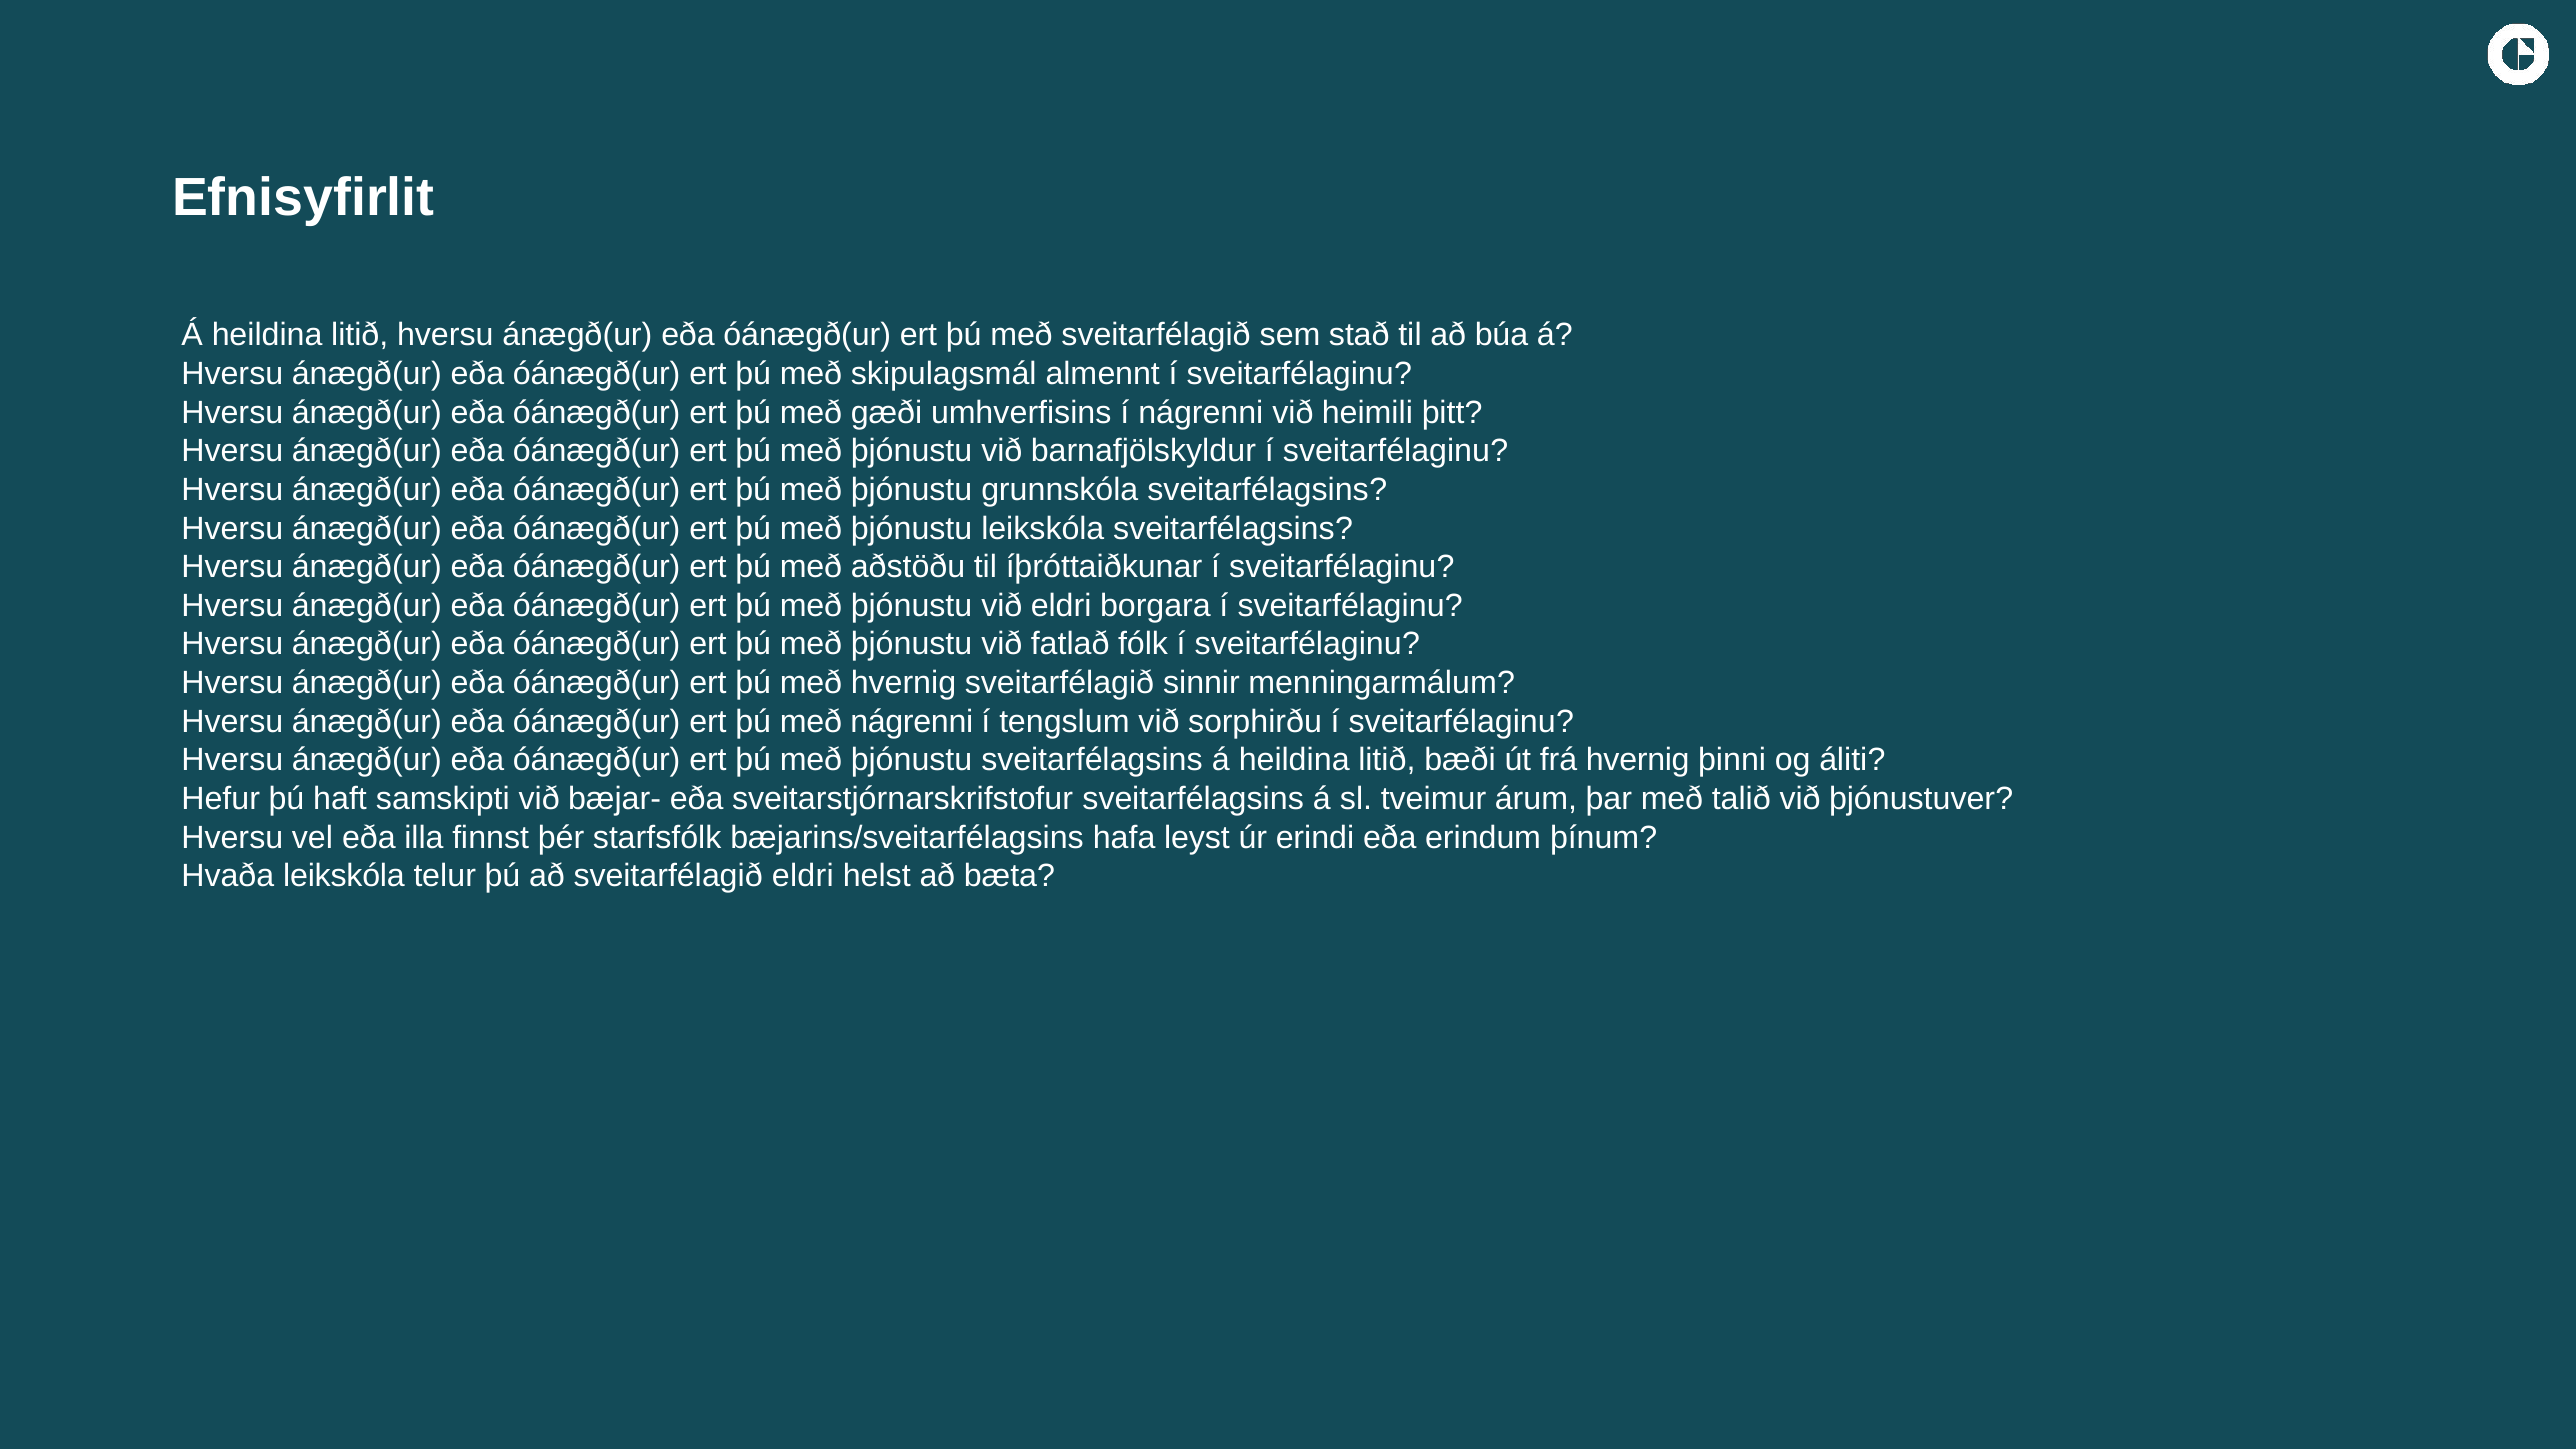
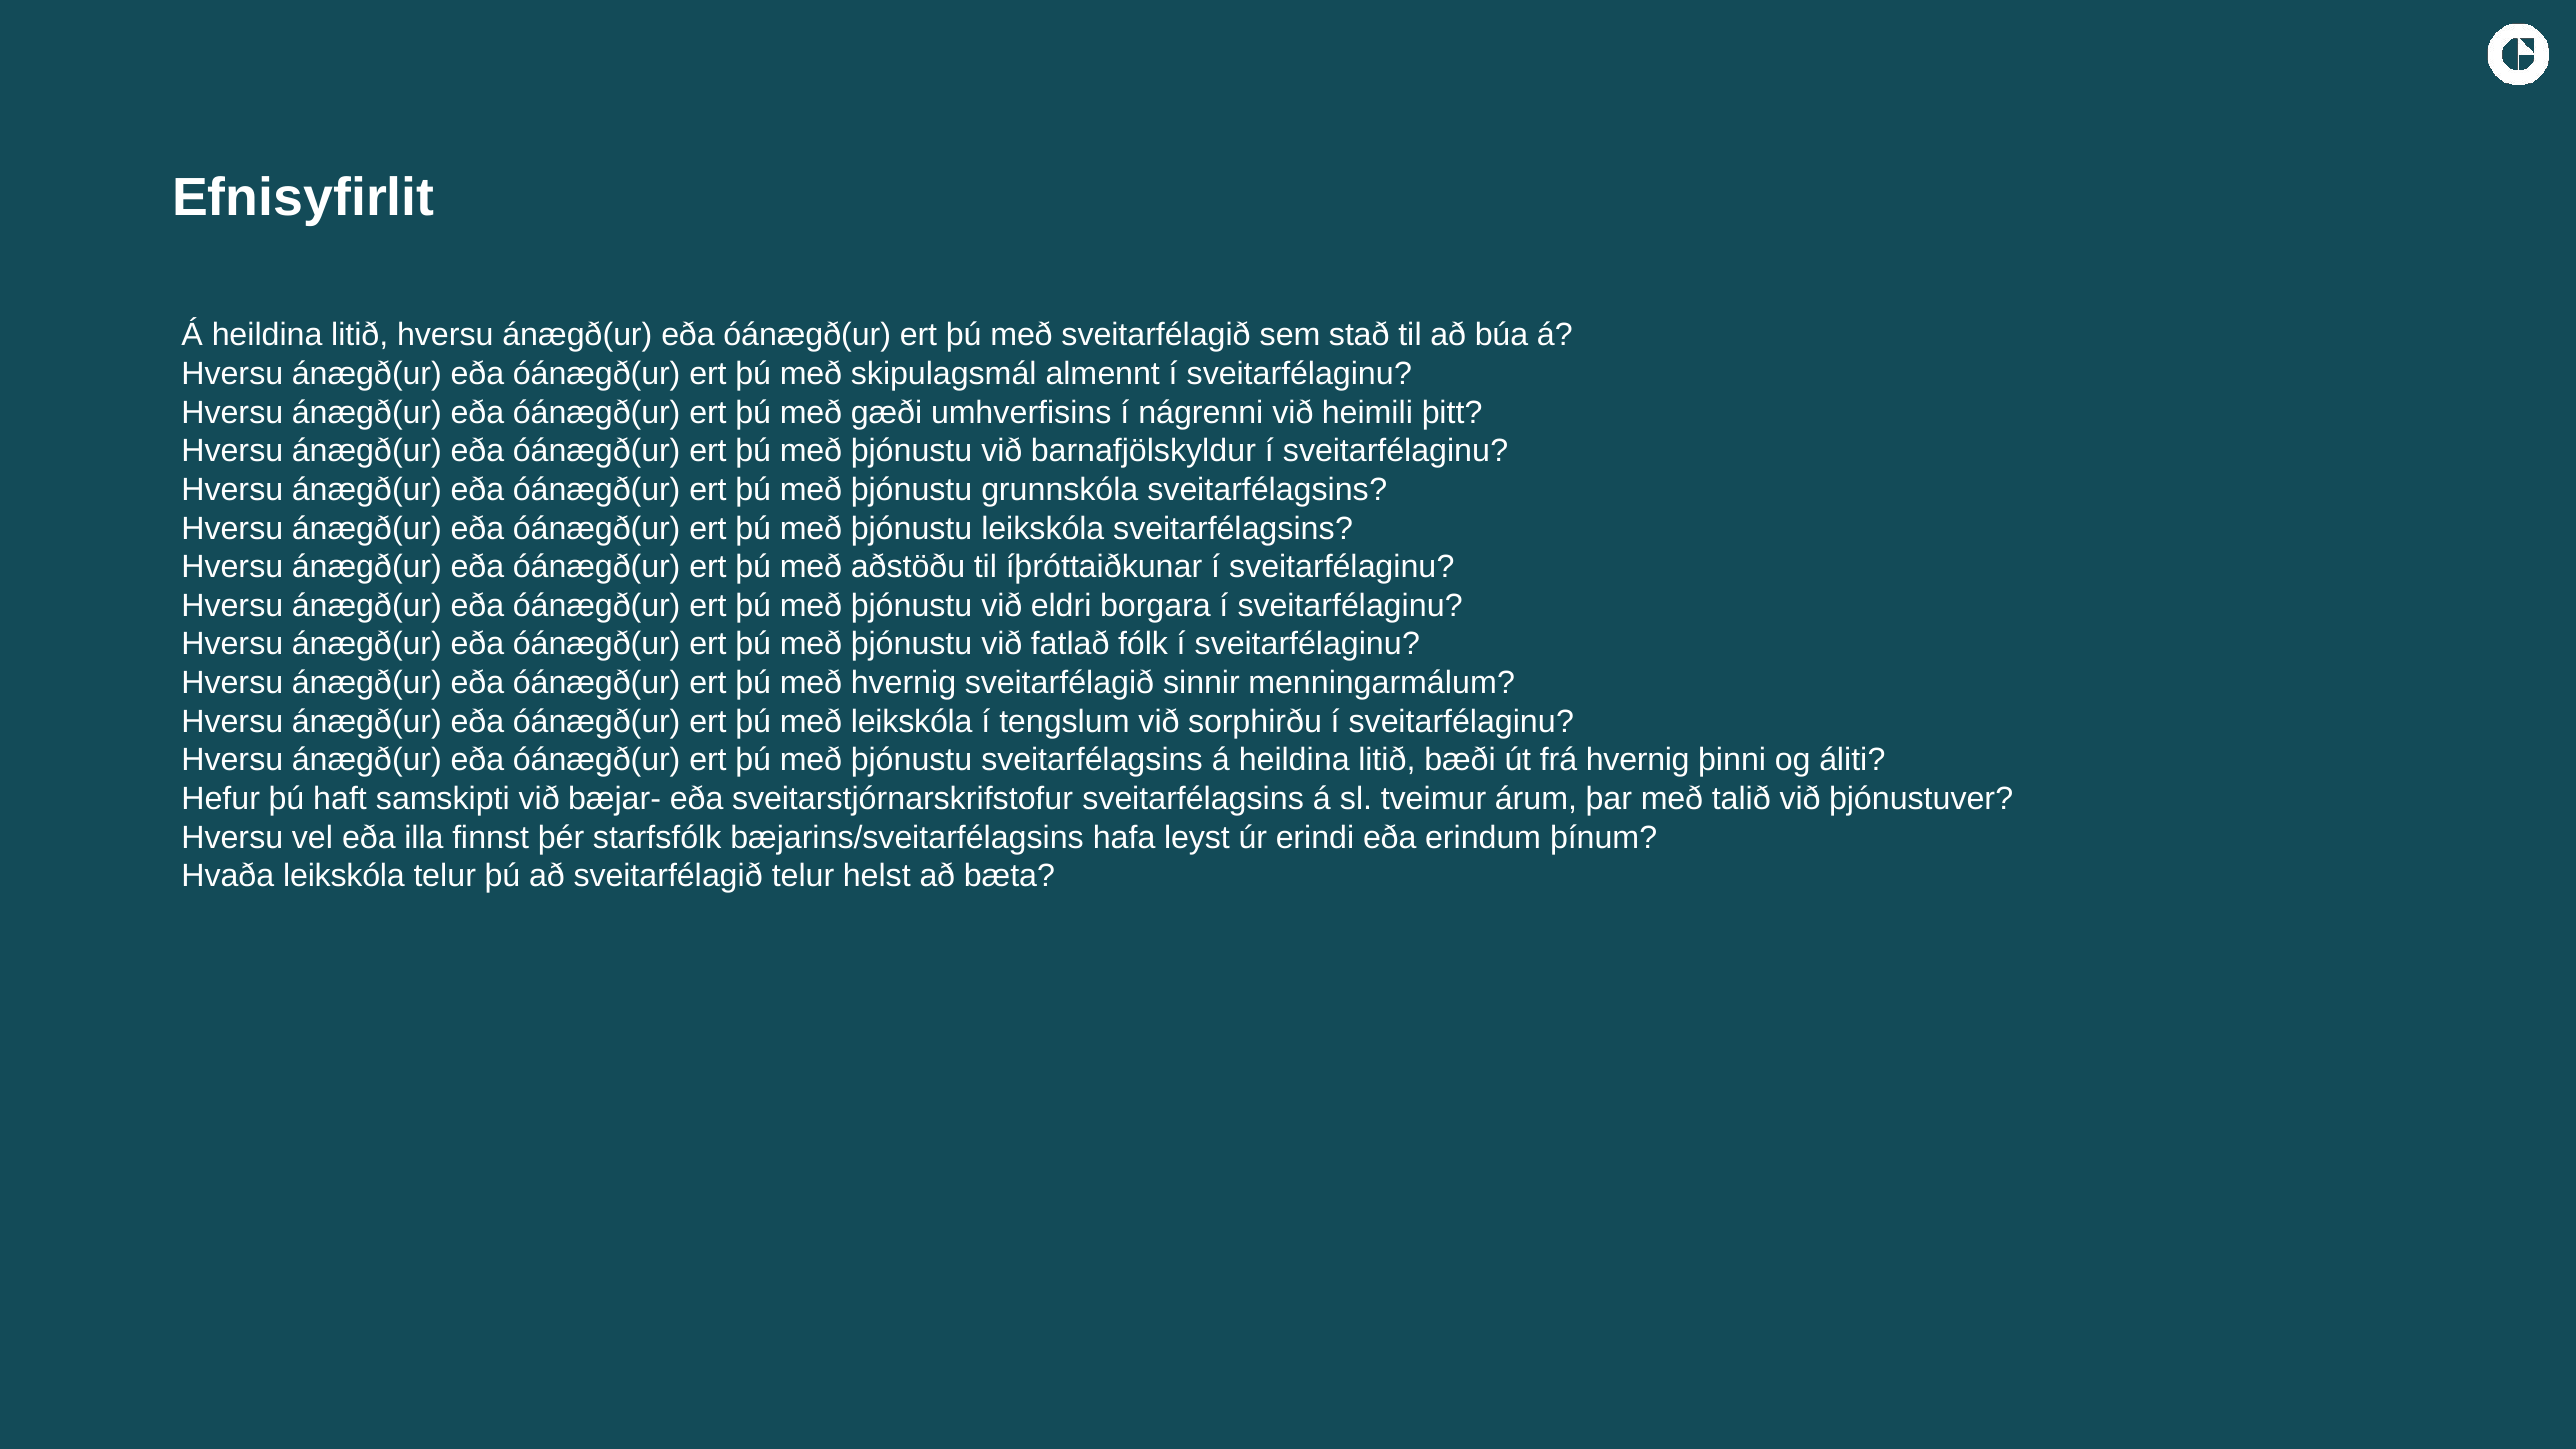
með nágrenni: nágrenni -> leikskóla (912, 722)
sveitarfélagið eldri: eldri -> telur (803, 876)
